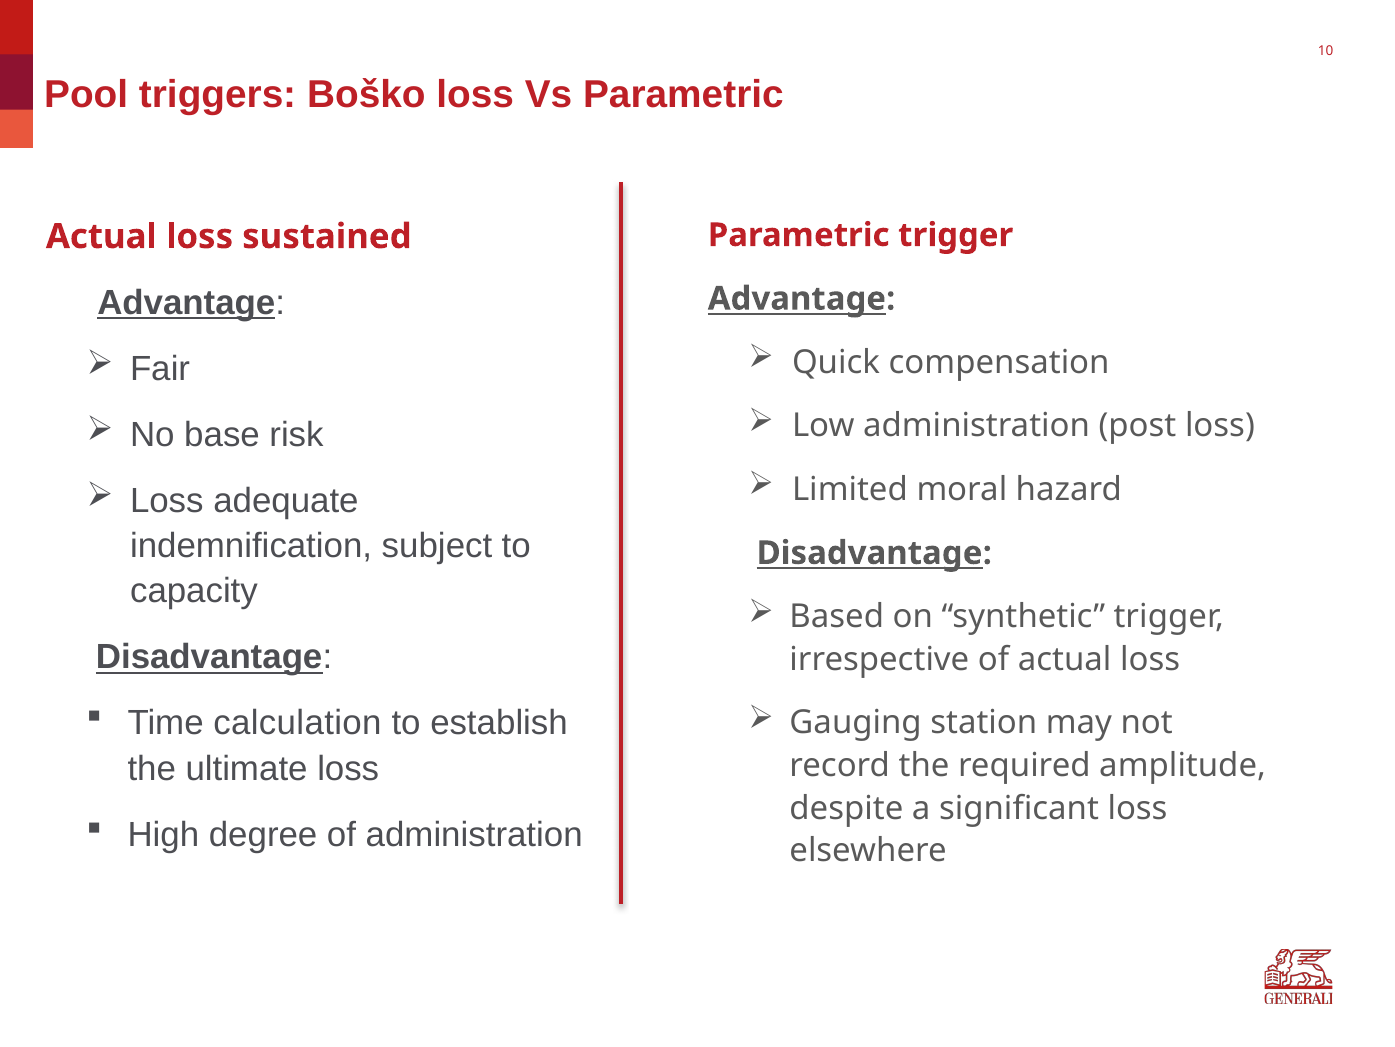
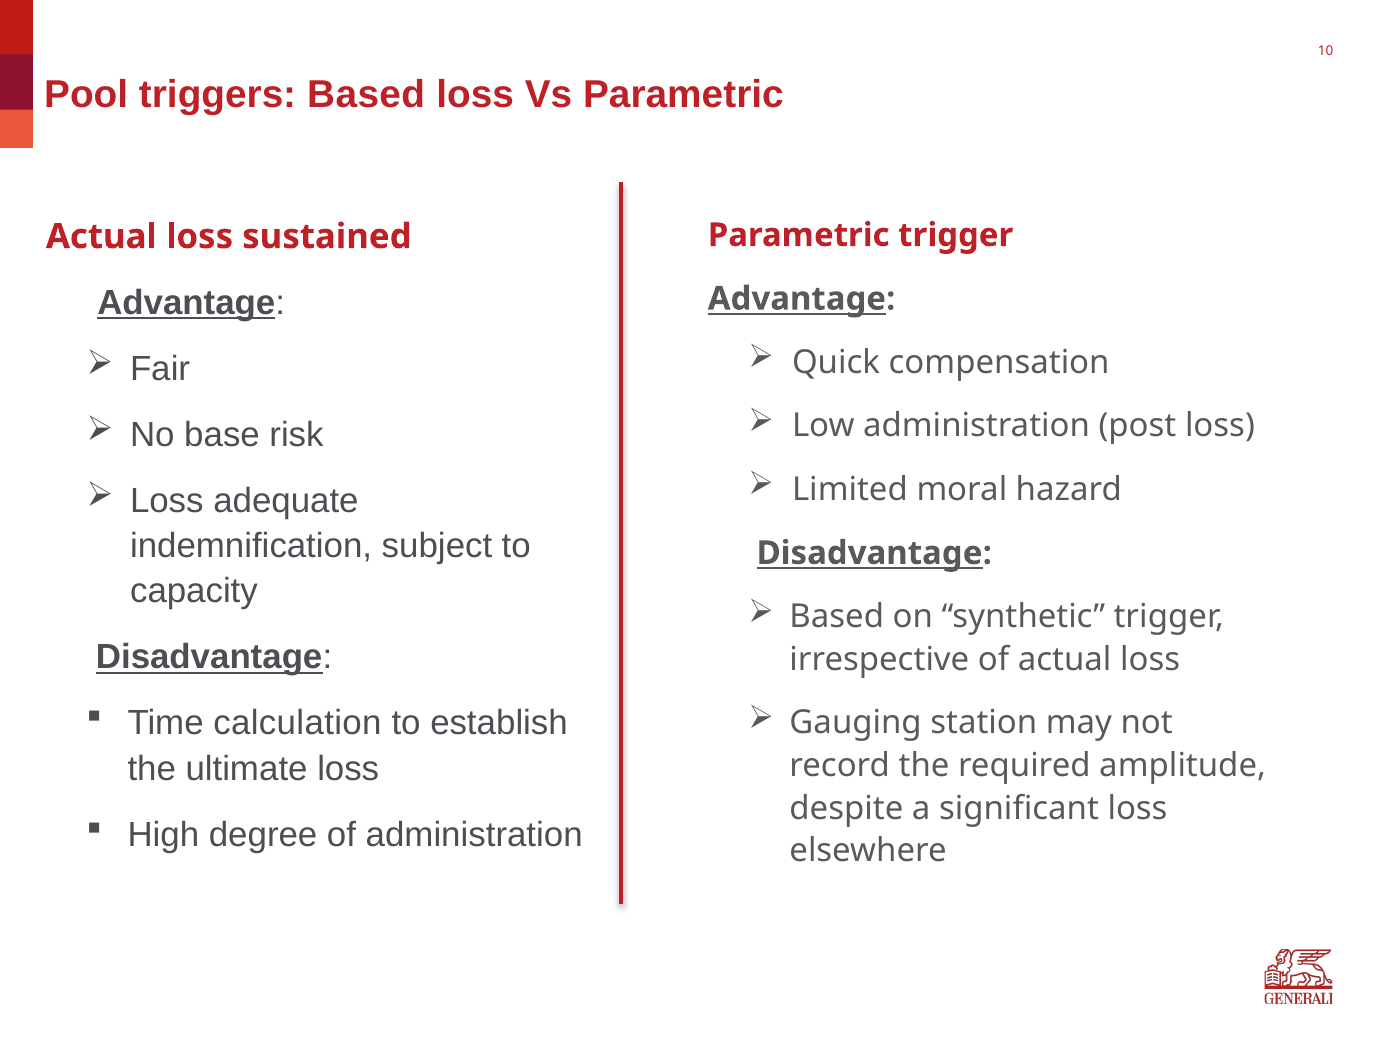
triggers Boško: Boško -> Based (366, 95)
